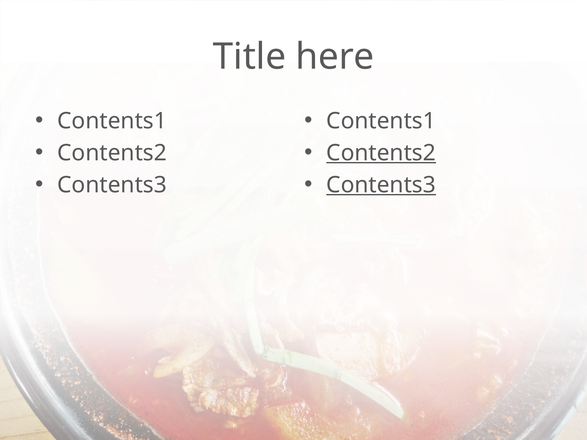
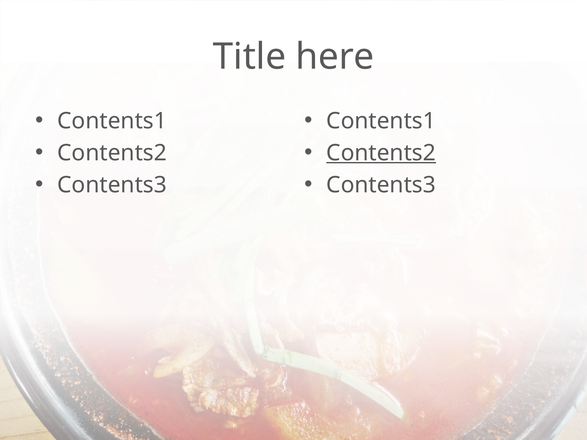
Contents3 underline: present -> none (381, 185)
